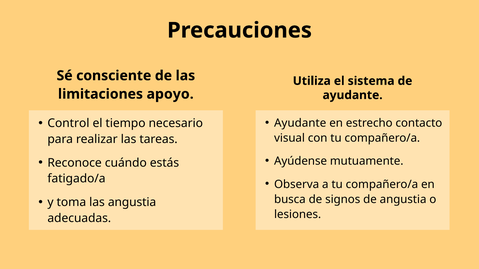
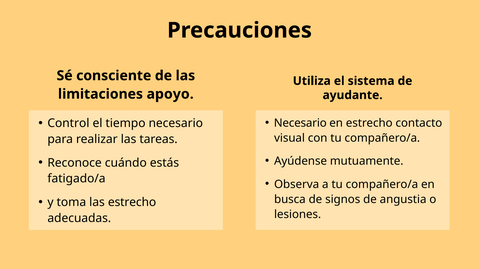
Ayudante: Ayudante -> Necesario (300, 123)
las angustia: angustia -> estrecho (132, 203)
